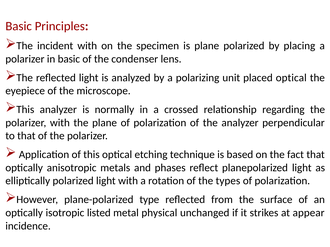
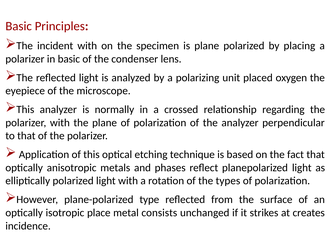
placed optical: optical -> oxygen (291, 78)
listed: listed -> place (99, 213)
physical: physical -> consists (159, 213)
appear: appear -> creates (309, 213)
